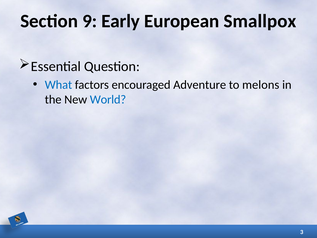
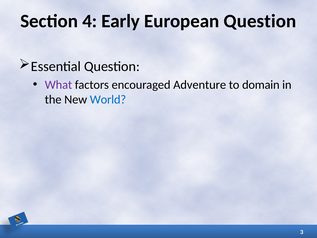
9: 9 -> 4 (90, 21)
European Smallpox: Smallpox -> Question (260, 21)
What colour: blue -> purple (58, 85)
melons: melons -> domain (261, 85)
